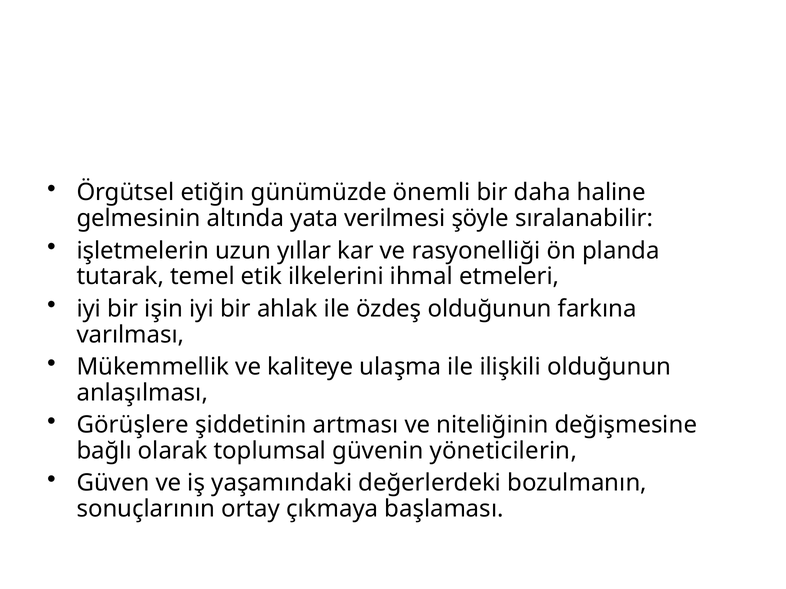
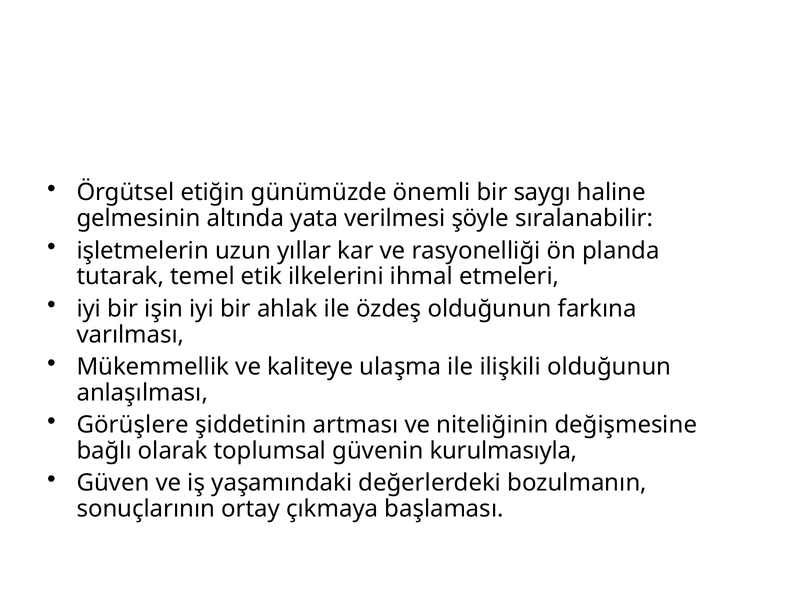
daha: daha -> saygı (542, 193)
yöneticilerin: yöneticilerin -> kurulmasıyla (504, 451)
